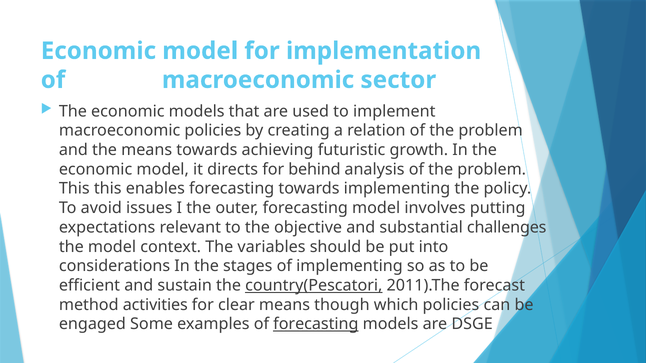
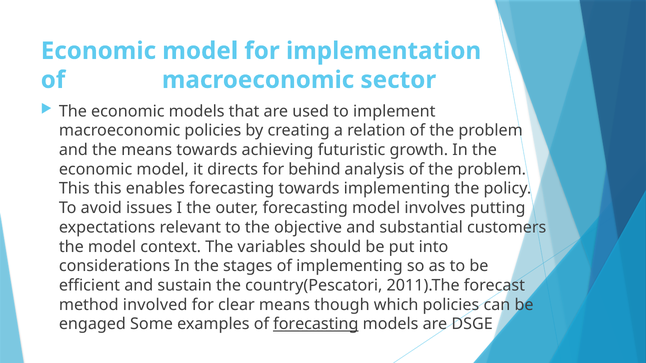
challenges: challenges -> customers (507, 228)
country(Pescatori underline: present -> none (314, 286)
activities: activities -> involved (155, 305)
